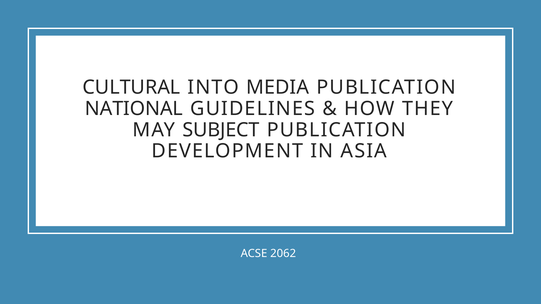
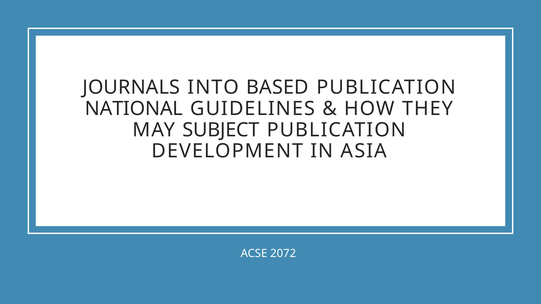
CULTURAL: CULTURAL -> JOURNALS (131, 87)
MEDIA: MEDIA -> BASED (277, 87)
2062: 2062 -> 2072 (283, 254)
